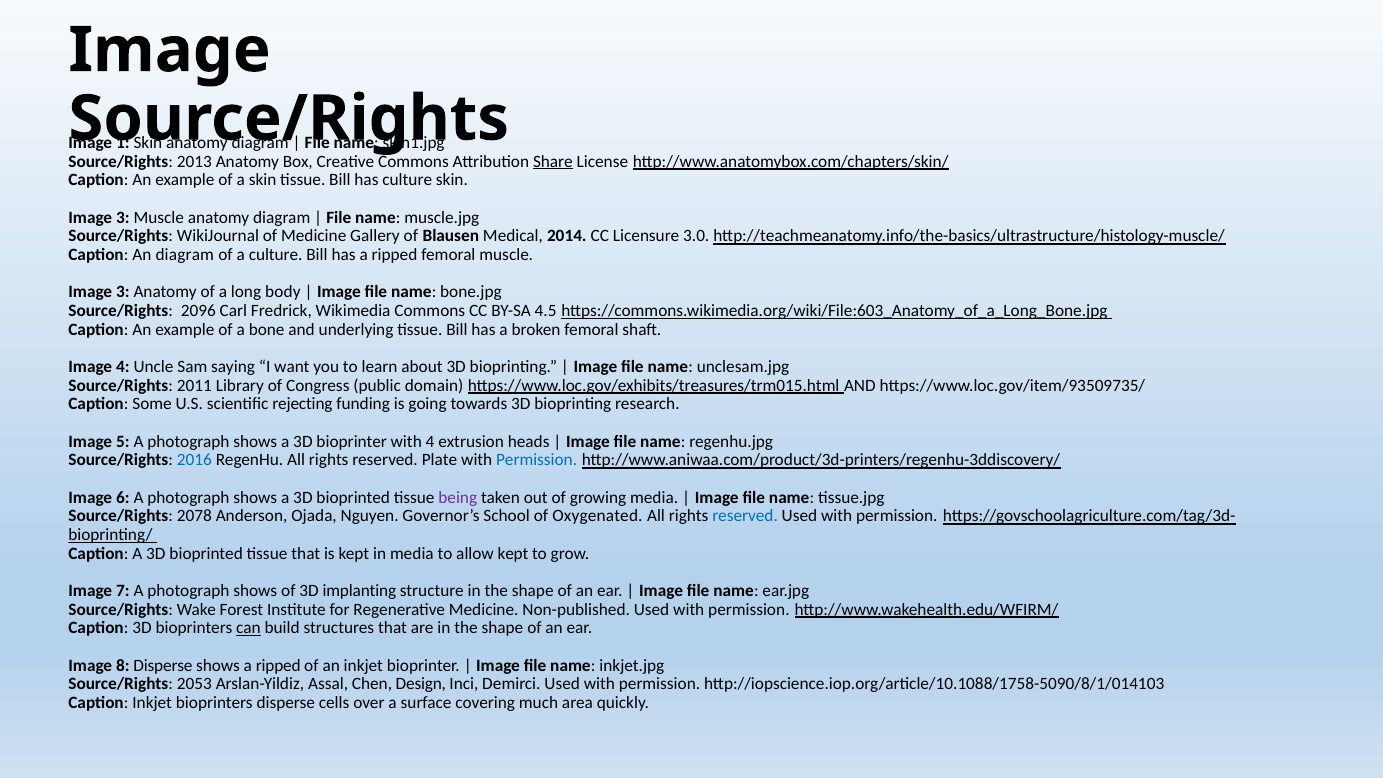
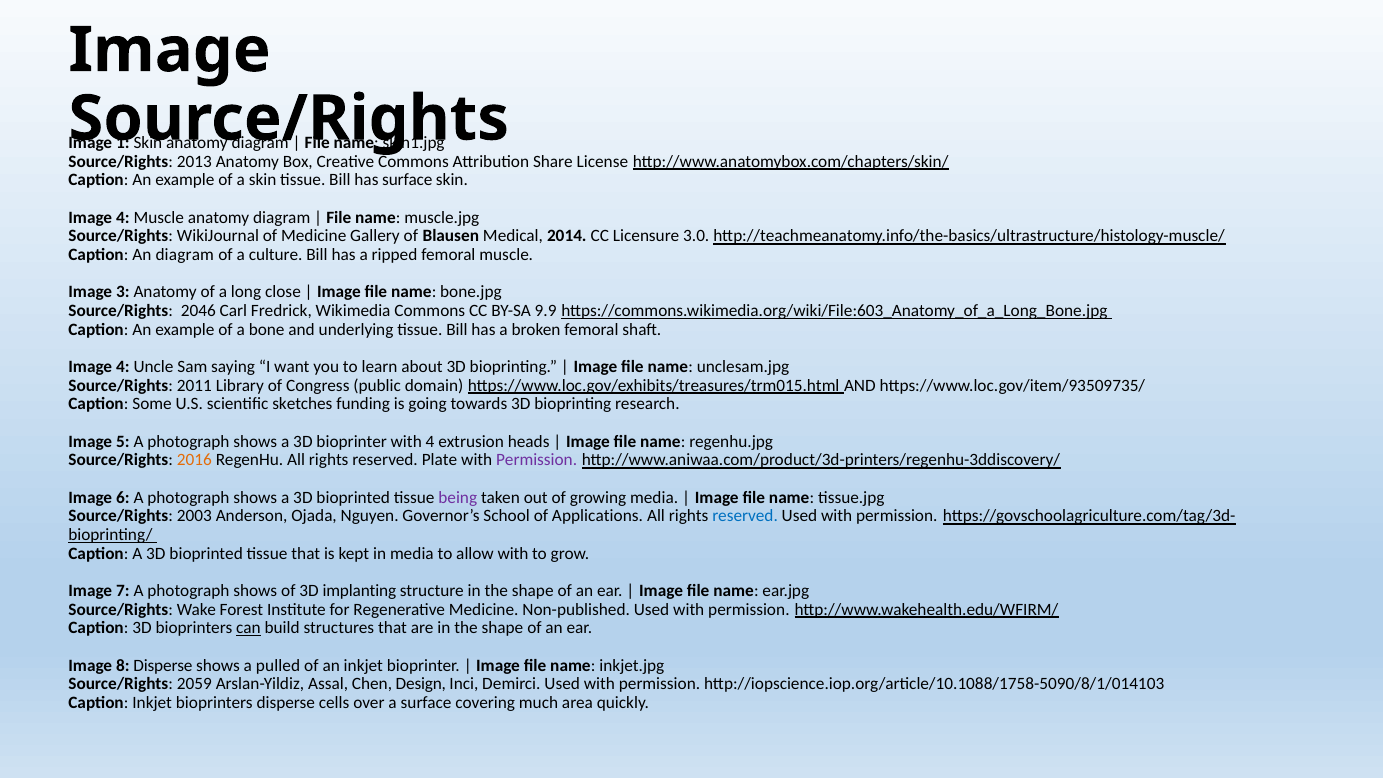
Share underline: present -> none (553, 162)
has culture: culture -> surface (407, 180)
3: 3 -> 4 (123, 218)
body: body -> close (283, 292)
2096: 2096 -> 2046 (198, 311)
4.5: 4.5 -> 9.9 (546, 311)
rejecting: rejecting -> sketches (302, 404)
2016 colour: blue -> orange (194, 460)
Permission colour: blue -> purple (537, 460)
2078: 2078 -> 2003 (194, 516)
Oxygenated: Oxygenated -> Applications (598, 516)
allow kept: kept -> with (513, 553)
shows a ripped: ripped -> pulled (278, 665)
2053: 2053 -> 2059 (194, 684)
